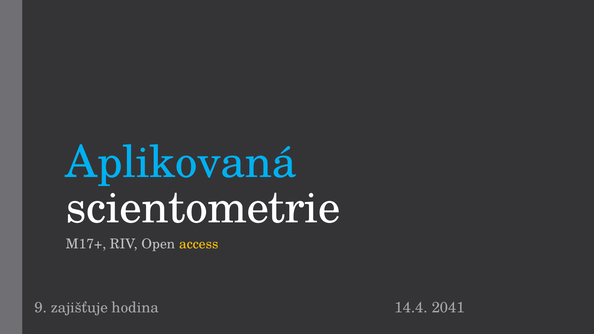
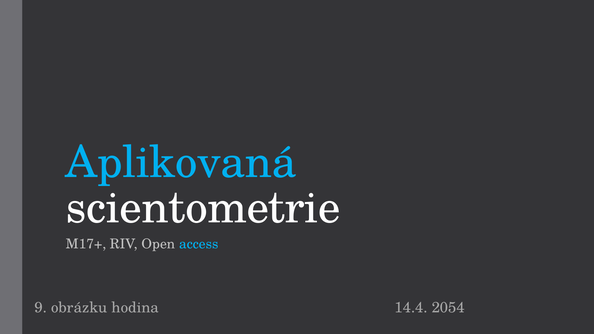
access colour: yellow -> light blue (199, 244)
zajišťuje: zajišťuje -> obrázku (79, 308)
2041: 2041 -> 2054 (448, 308)
